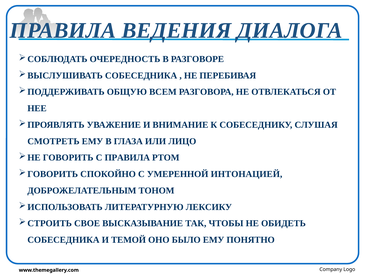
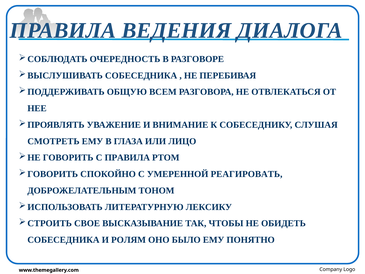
ИНТОНАЦИЕЙ: ИНТОНАЦИЕЙ -> РЕАГИРОВАТЬ (247, 174)
ТЕМОЙ: ТЕМОЙ -> РОЛЯМ (129, 240)
